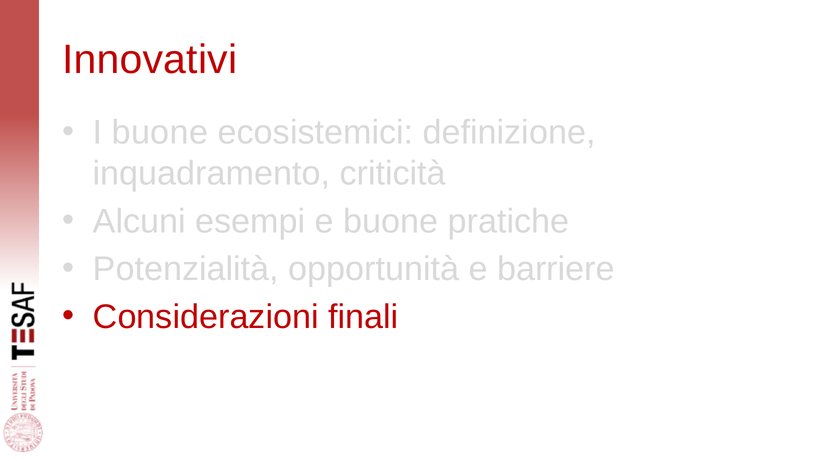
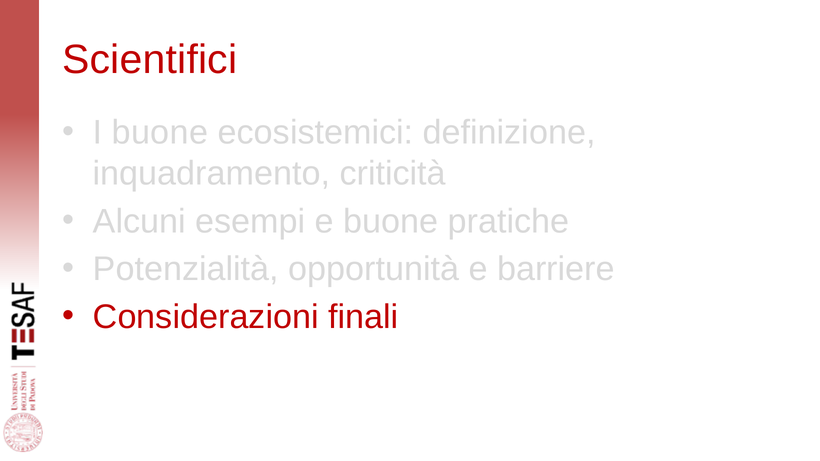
Innovativi: Innovativi -> Scientifici (150, 60)
